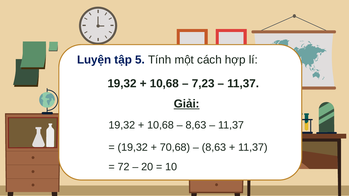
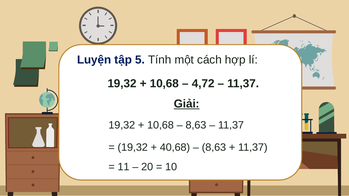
7,23: 7,23 -> 4,72 (203, 84)
70,68: 70,68 -> 40,68 (175, 148)
72: 72 -> 11 (124, 167)
